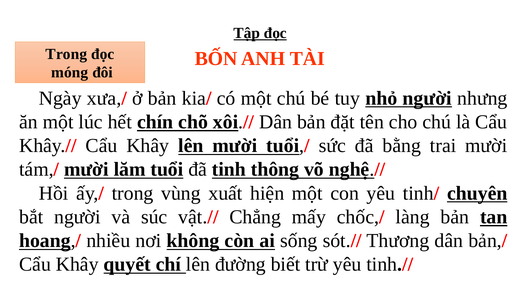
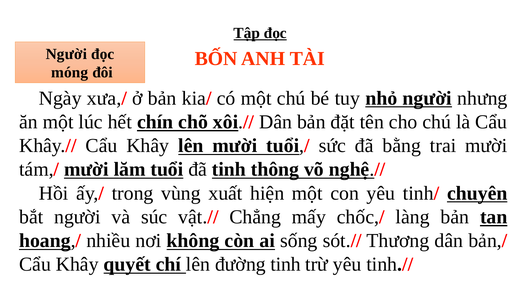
Trong: Trong -> Người (66, 54)
biết: biết -> tinh (286, 264)
